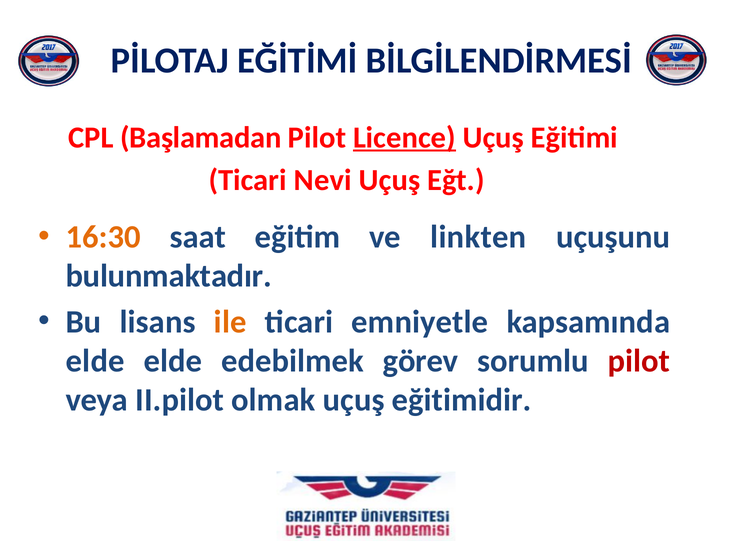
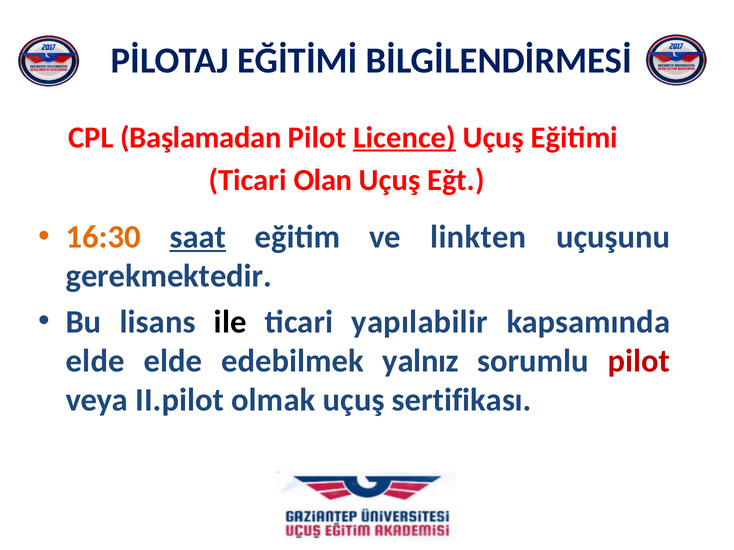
Nevi: Nevi -> Olan (323, 180)
saat underline: none -> present (198, 237)
bulunmaktadır: bulunmaktadır -> gerekmektedir (169, 276)
ile colour: orange -> black (230, 322)
emniyetle: emniyetle -> yapılabilir (420, 322)
görev: görev -> yalnız (421, 361)
eğitimidir: eğitimidir -> sertifikası (462, 401)
